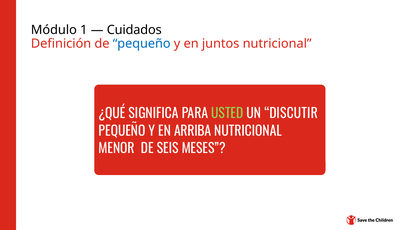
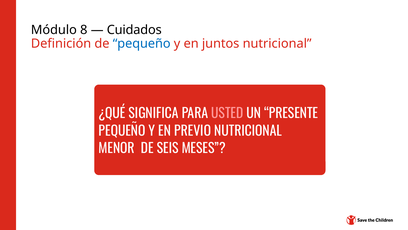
1: 1 -> 8 (84, 30)
USTED colour: light green -> pink (227, 114)
DISCUTIR: DISCUTIR -> PRESENTE (291, 114)
ARRIBA: ARRIBA -> PREVIO (193, 131)
